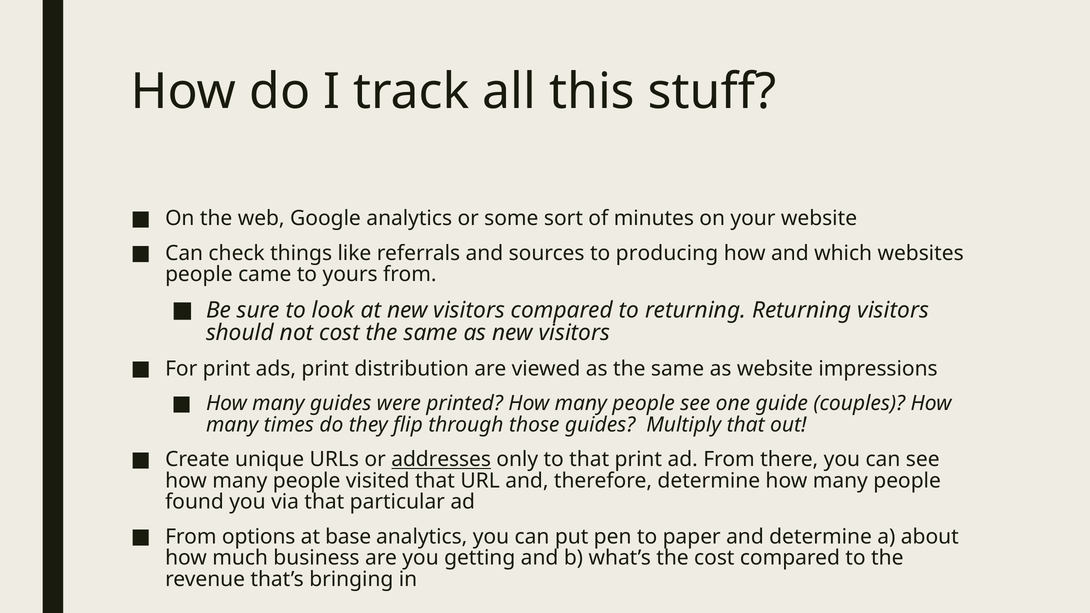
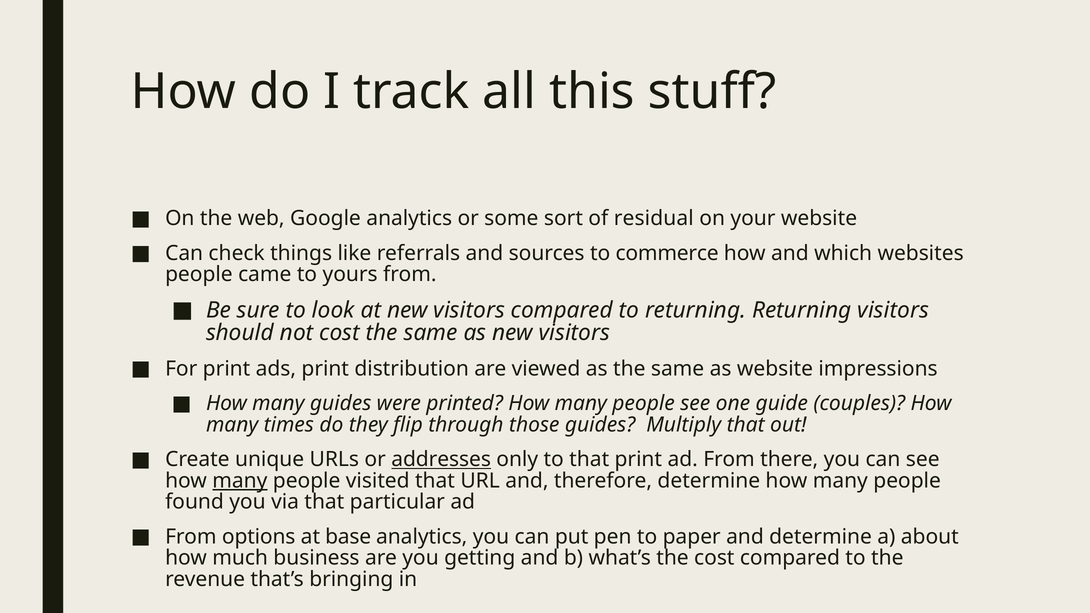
minutes: minutes -> residual (654, 218)
producing: producing -> commerce (667, 253)
many underline: none -> present (240, 481)
